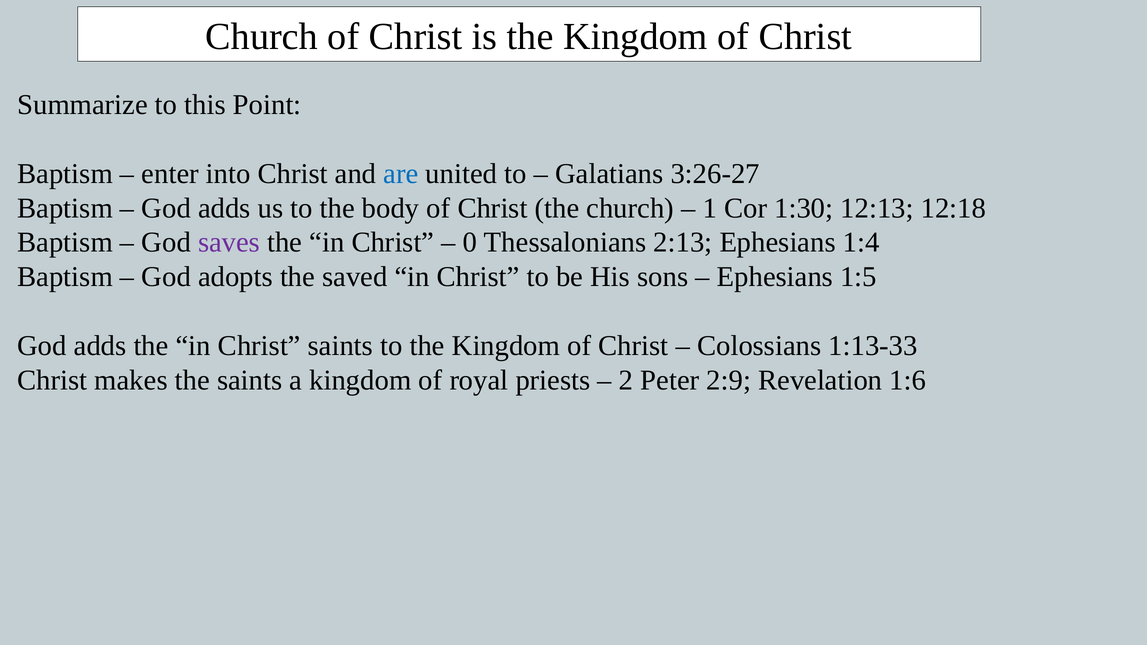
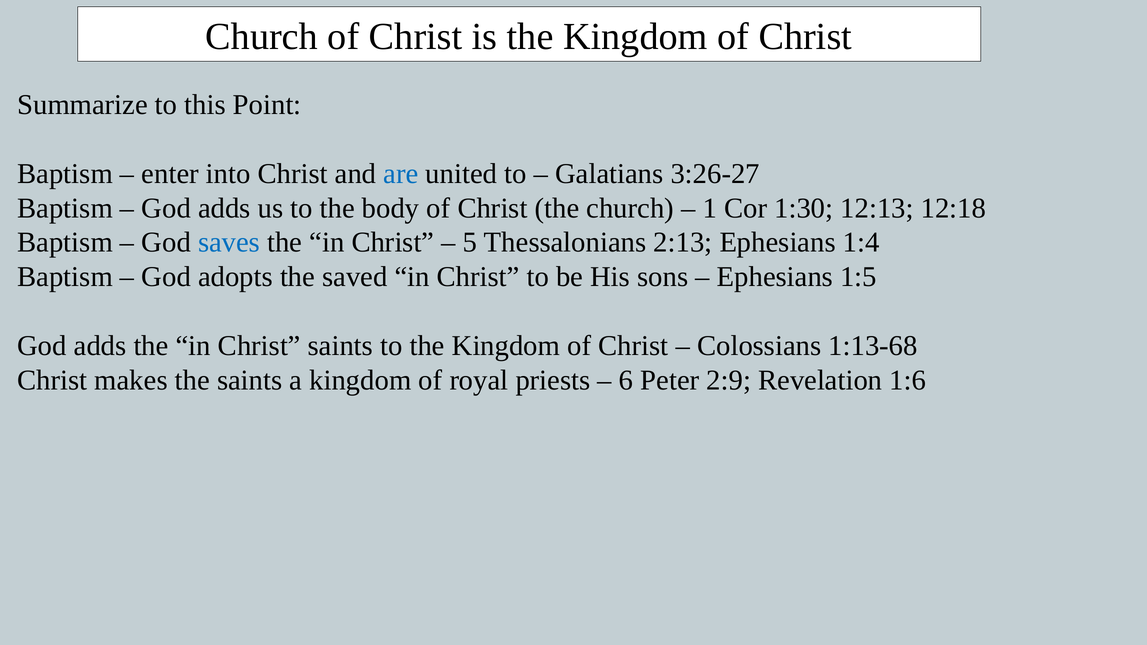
saves colour: purple -> blue (229, 243)
0: 0 -> 5 (470, 243)
1:13-33: 1:13-33 -> 1:13-68 (873, 346)
2: 2 -> 6 (626, 380)
